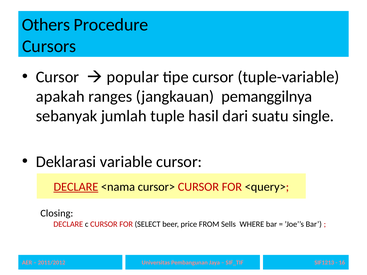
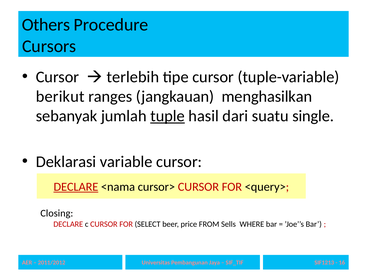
popular: popular -> terlebih (133, 77)
apakah: apakah -> berikut (60, 97)
pemanggilnya: pemanggilnya -> menghasilkan (267, 97)
tuple underline: none -> present (168, 116)
